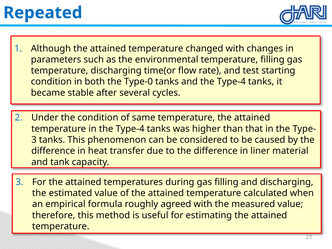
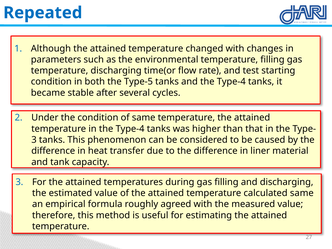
Type-0: Type-0 -> Type-5 (138, 82)
calculated when: when -> same (302, 193)
